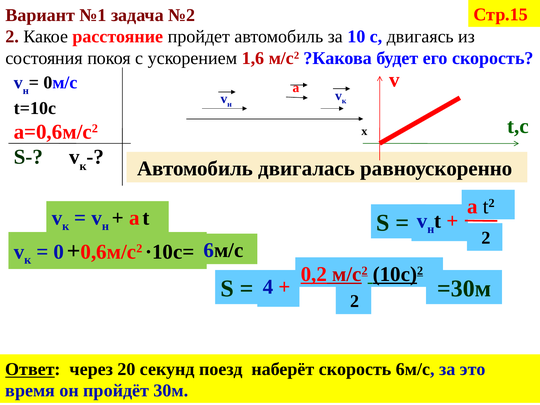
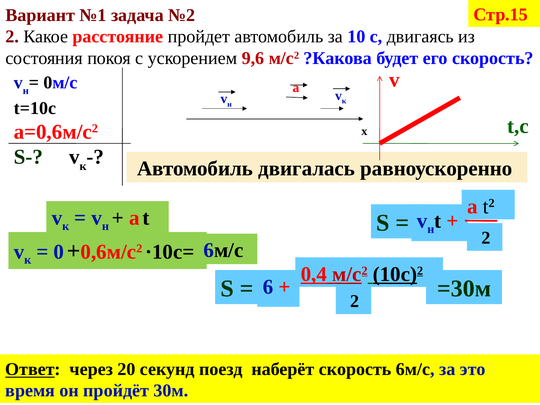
1,6: 1,6 -> 9,6 (253, 58)
0,2: 0,2 -> 0,4 (314, 274)
4: 4 -> 6 (268, 287)
